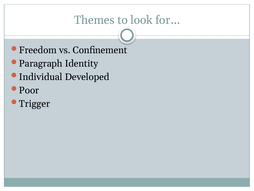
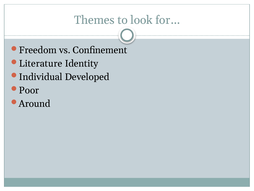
Paragraph: Paragraph -> Literature (41, 63)
Trigger: Trigger -> Around (35, 103)
